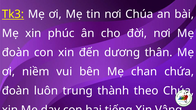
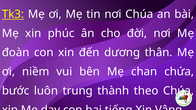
đoàn: đoàn -> bước (16, 91)
